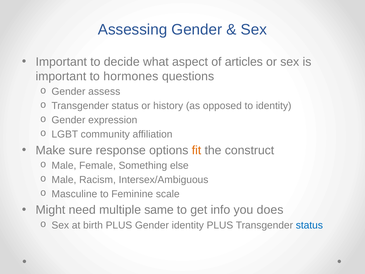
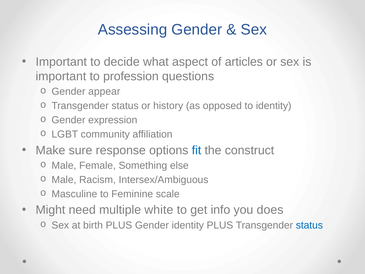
hormones: hormones -> profession (131, 76)
assess: assess -> appear (104, 92)
fit colour: orange -> blue (196, 150)
same: same -> white (159, 210)
